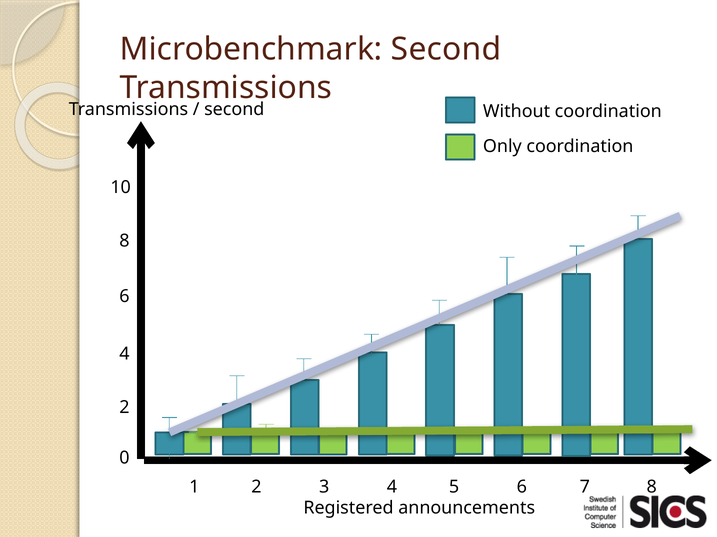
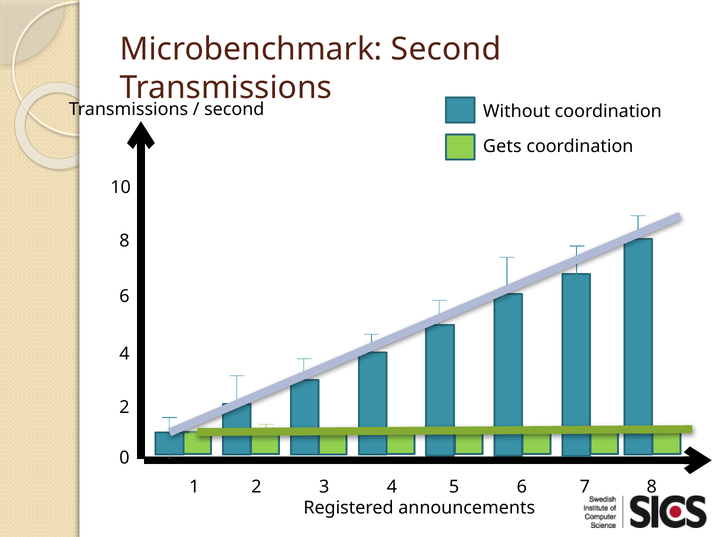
Only: Only -> Gets (502, 146)
